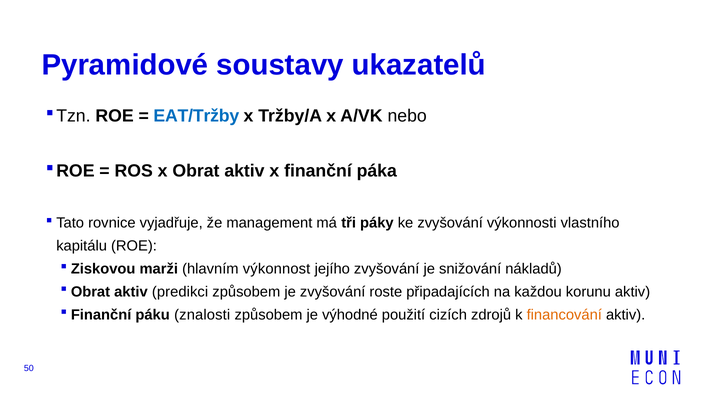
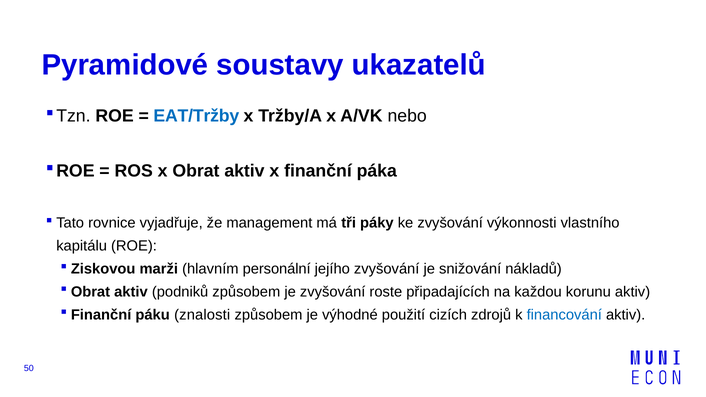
výkonnost: výkonnost -> personální (277, 269)
predikci: predikci -> podniků (180, 292)
financování colour: orange -> blue (564, 315)
